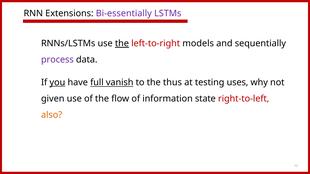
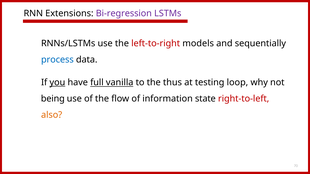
Bi-essentially: Bi-essentially -> Bi-regression (124, 13)
the underline: present -> none (122, 44)
process colour: purple -> blue (57, 60)
vanish: vanish -> vanilla (120, 83)
uses: uses -> loop (237, 83)
given: given -> being (53, 99)
